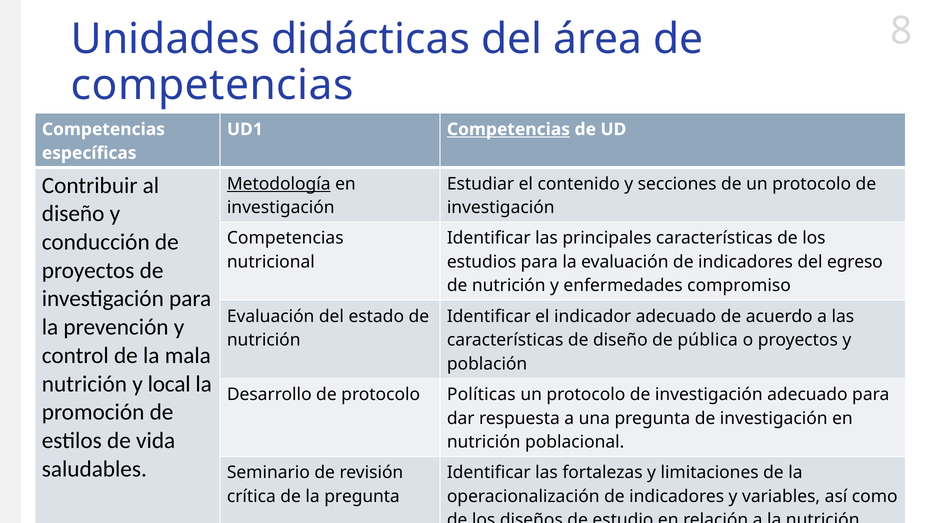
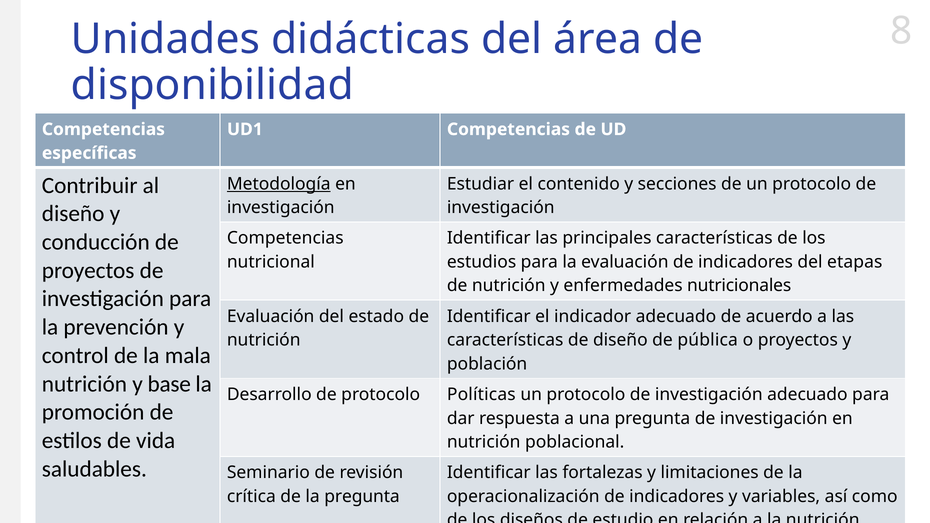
competencias: competencias -> disponibilidad (212, 85)
Competencias underline: present -> none (508, 129)
egreso: egreso -> etapas (855, 262)
compromiso: compromiso -> nutricionales (739, 286)
local: local -> base (169, 384)
